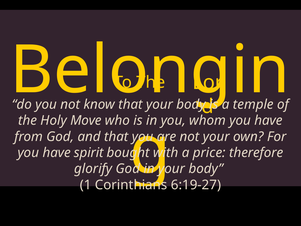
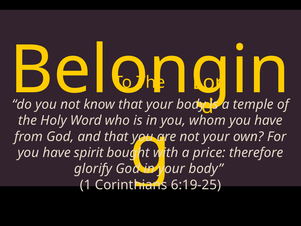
Move: Move -> Word (86, 120)
6:19-27: 6:19-27 -> 6:19-25 (196, 185)
